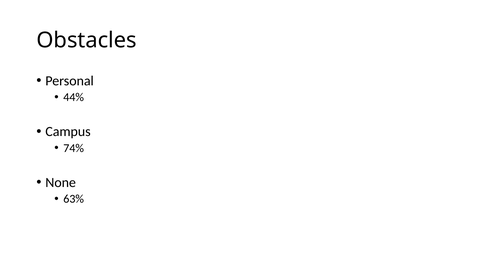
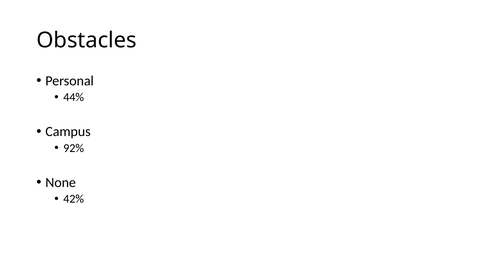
74%: 74% -> 92% (74, 148)
63%: 63% -> 42% (74, 199)
